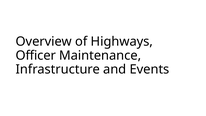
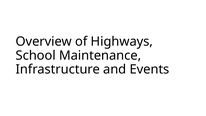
Officer: Officer -> School (36, 55)
